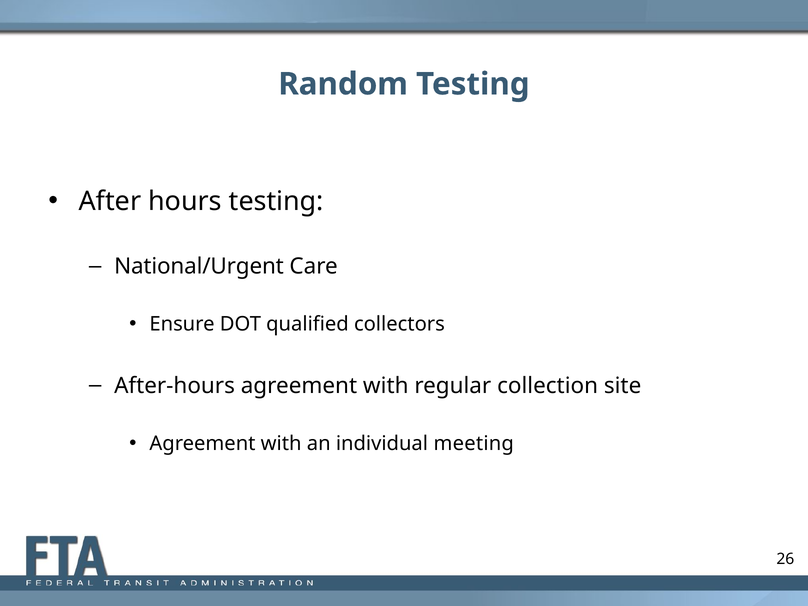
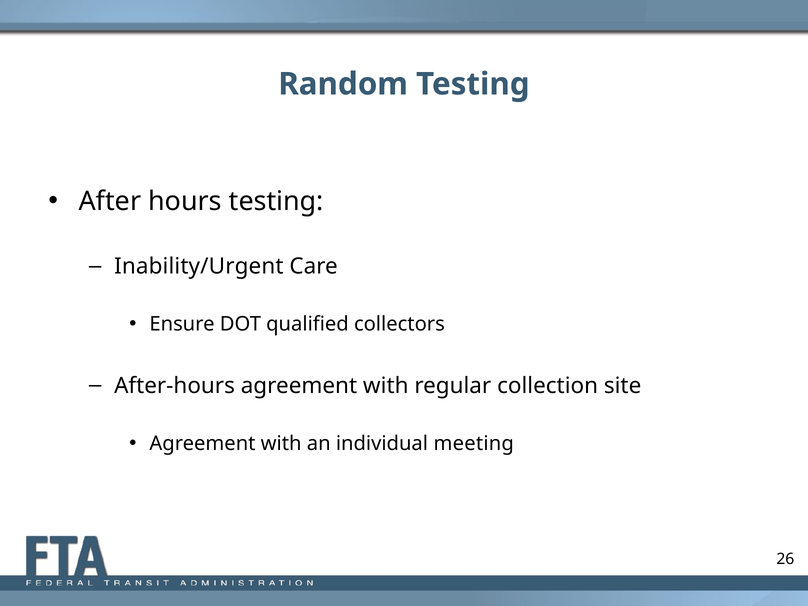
National/Urgent: National/Urgent -> Inability/Urgent (199, 266)
